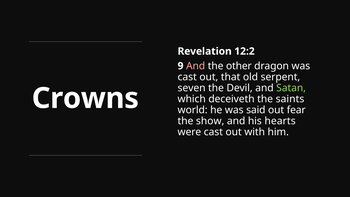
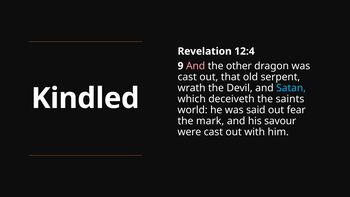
12:2: 12:2 -> 12:4 (244, 51)
seven: seven -> wrath (192, 88)
Satan colour: light green -> light blue (291, 88)
Crowns: Crowns -> Kindled (85, 98)
show: show -> mark (210, 121)
hearts: hearts -> savour (280, 121)
